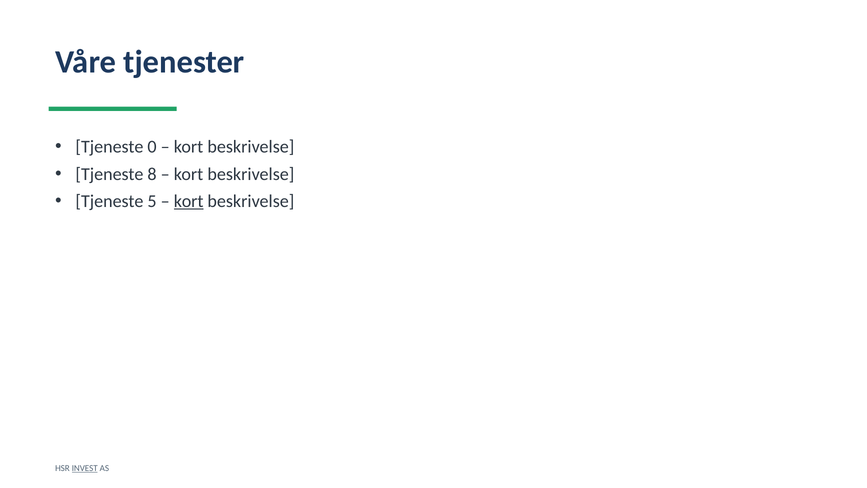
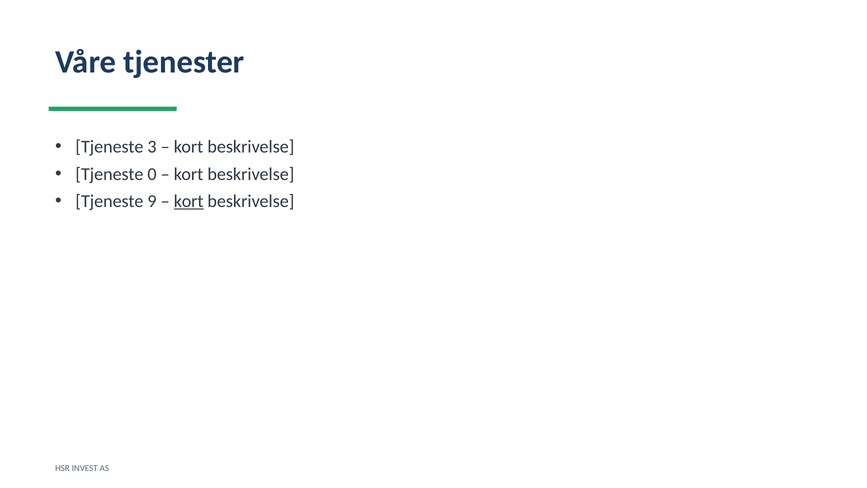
0: 0 -> 3 (152, 147)
8: 8 -> 0 (152, 174)
5: 5 -> 9 (152, 201)
INVEST underline: present -> none (85, 468)
